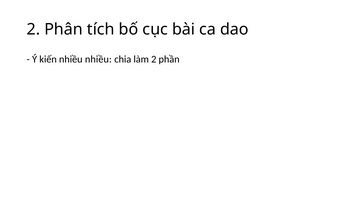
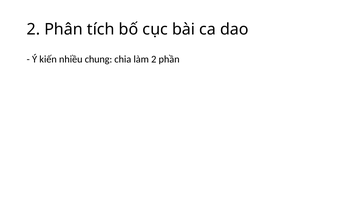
nhiều nhiều: nhiều -> chung (98, 59)
